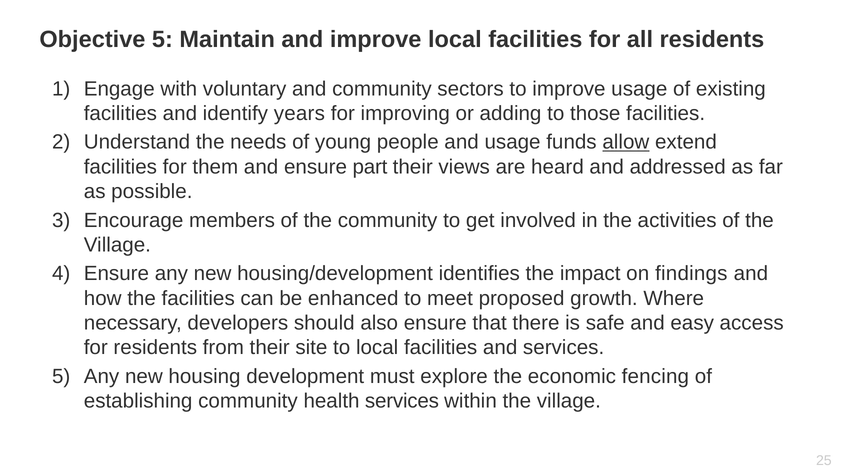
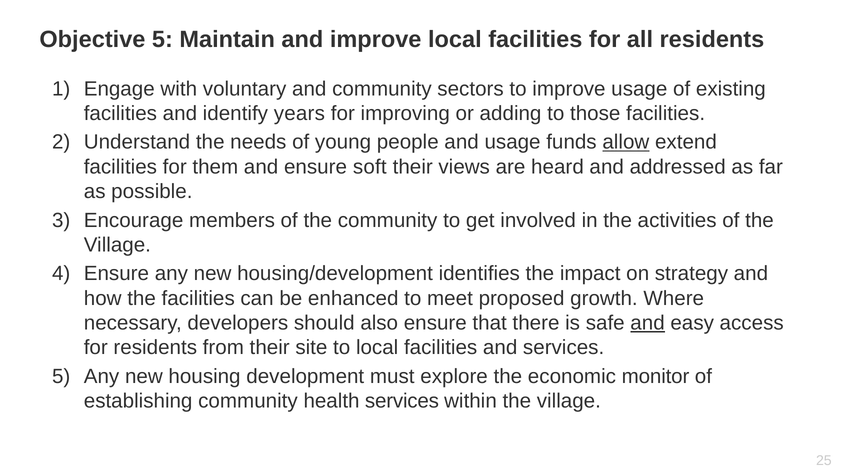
part: part -> soft (370, 167)
findings: findings -> strategy (691, 274)
and underline: none -> present (648, 323)
fencing: fencing -> monitor (656, 377)
